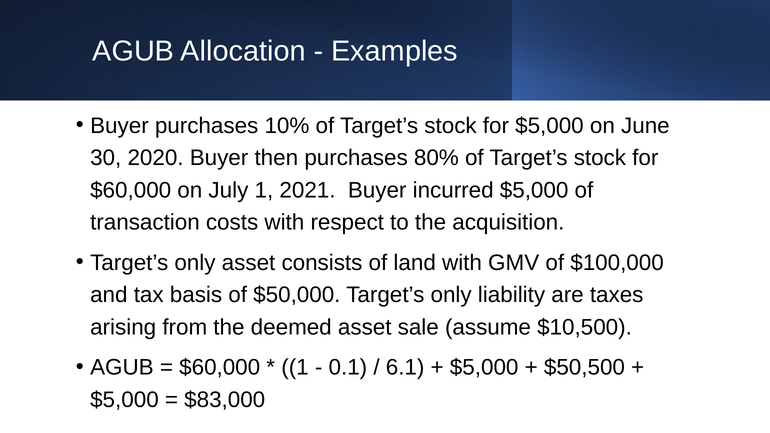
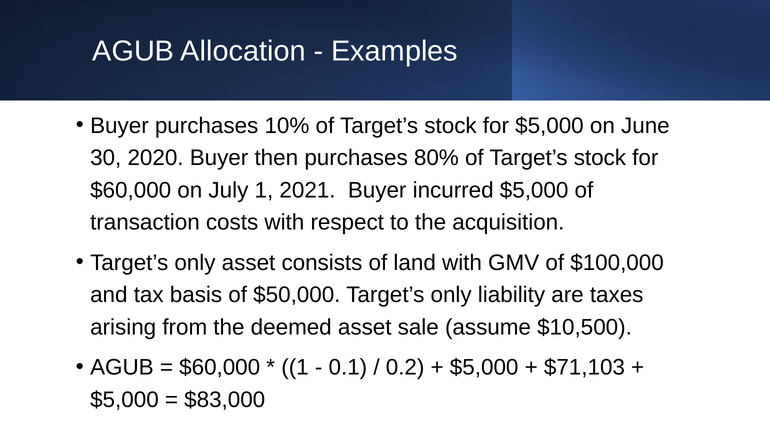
6.1: 6.1 -> 0.2 (405, 368)
$50,500: $50,500 -> $71,103 (584, 368)
